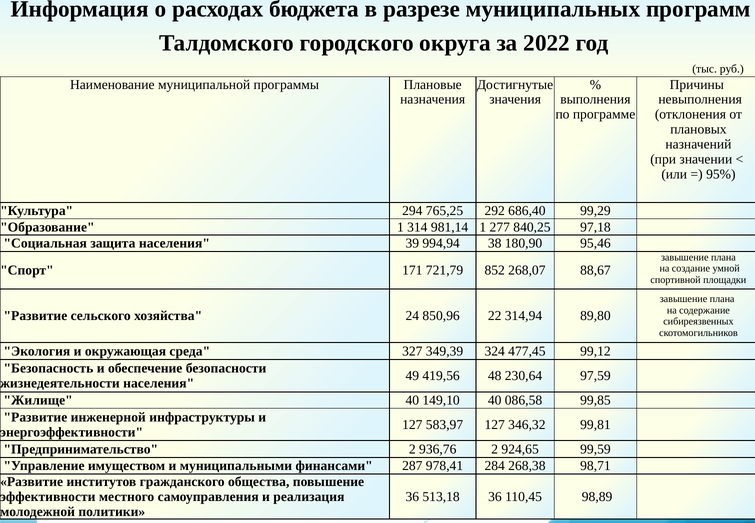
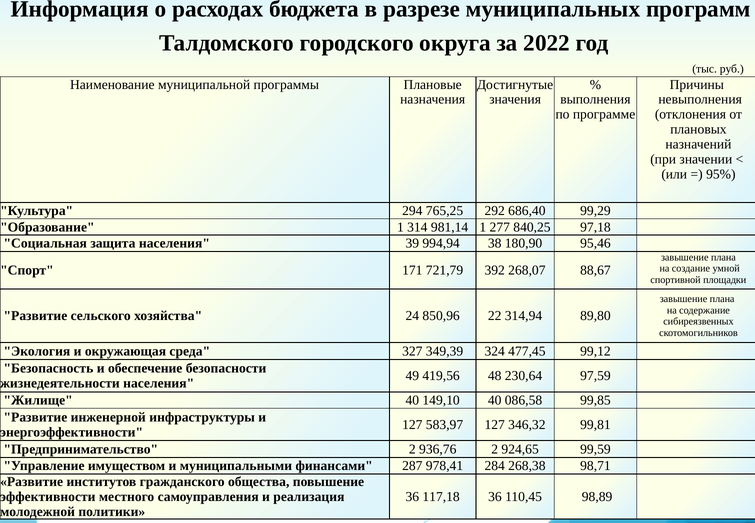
852: 852 -> 392 (495, 270)
513,18: 513,18 -> 117,18 (441, 496)
